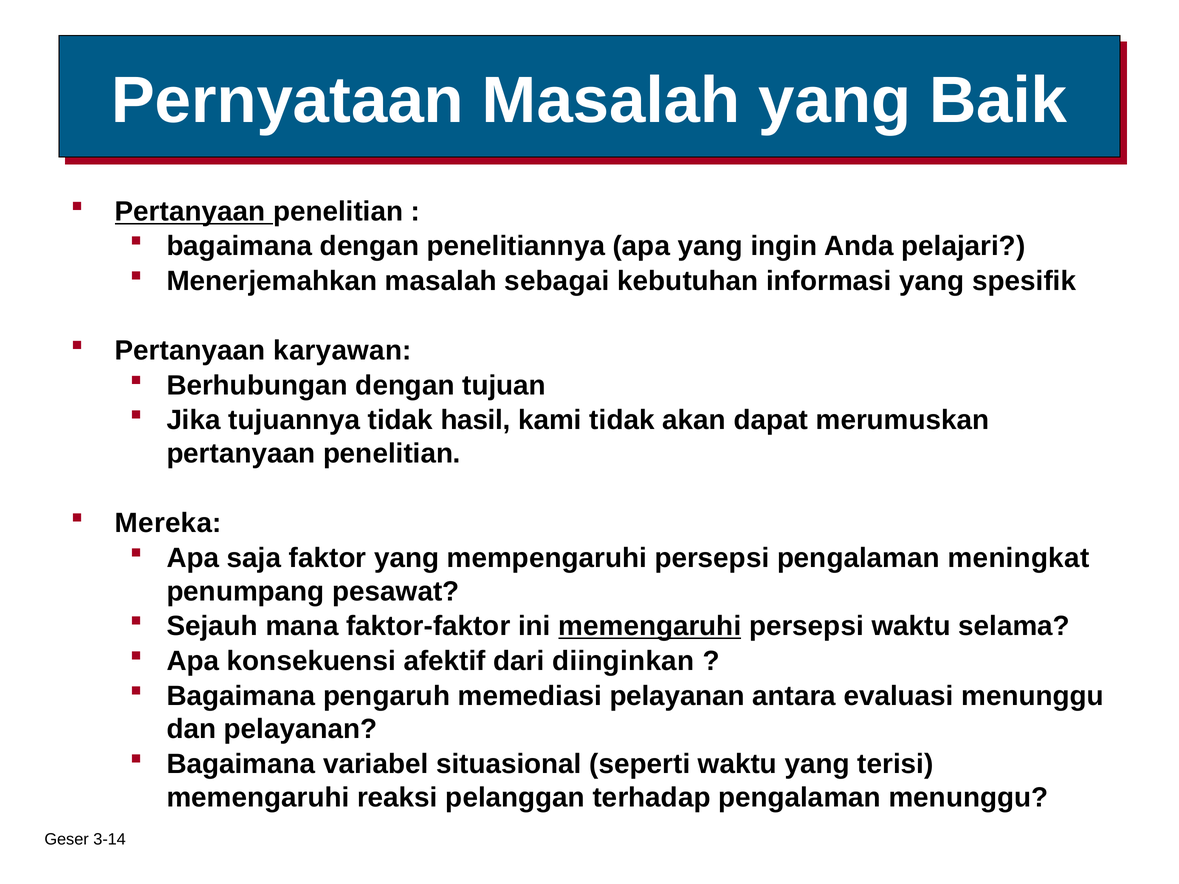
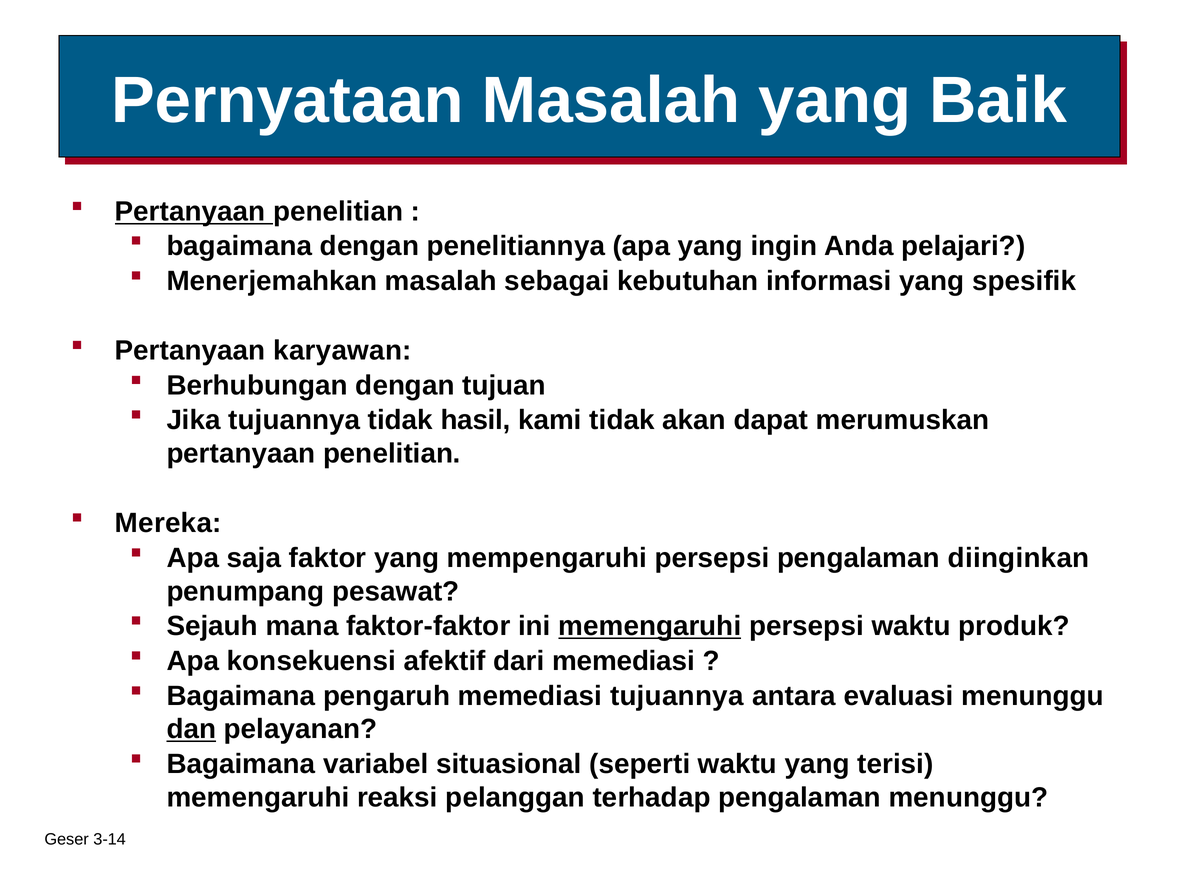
meningkat: meningkat -> diinginkan (1019, 558)
selama: selama -> produk (1014, 626)
dari diinginkan: diinginkan -> memediasi (623, 661)
memediasi pelayanan: pelayanan -> tujuannya (677, 696)
dan underline: none -> present (191, 729)
